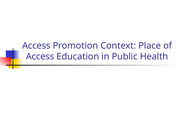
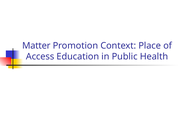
Access: Access -> Matter (36, 46)
